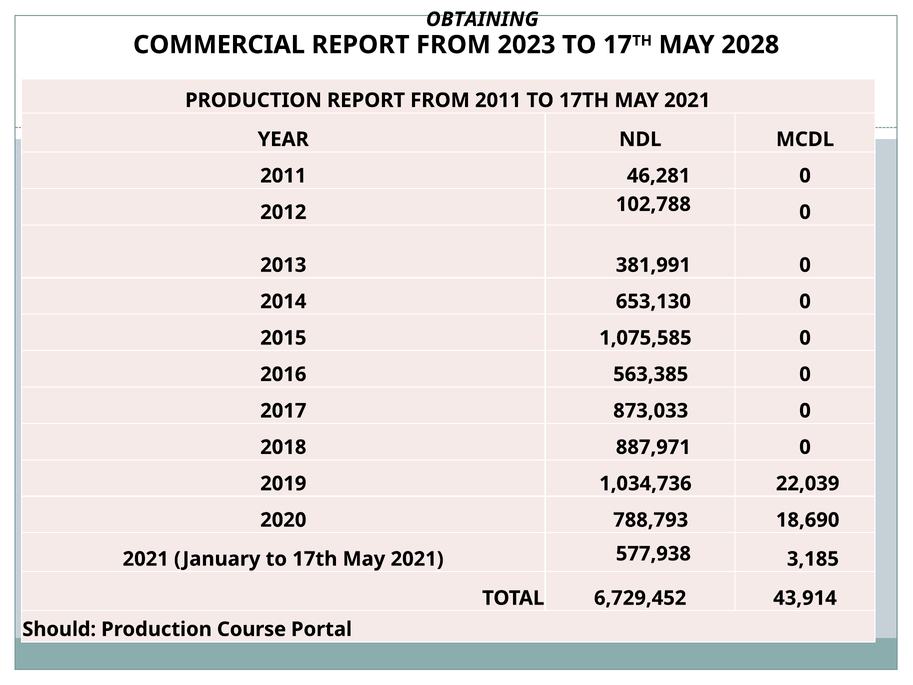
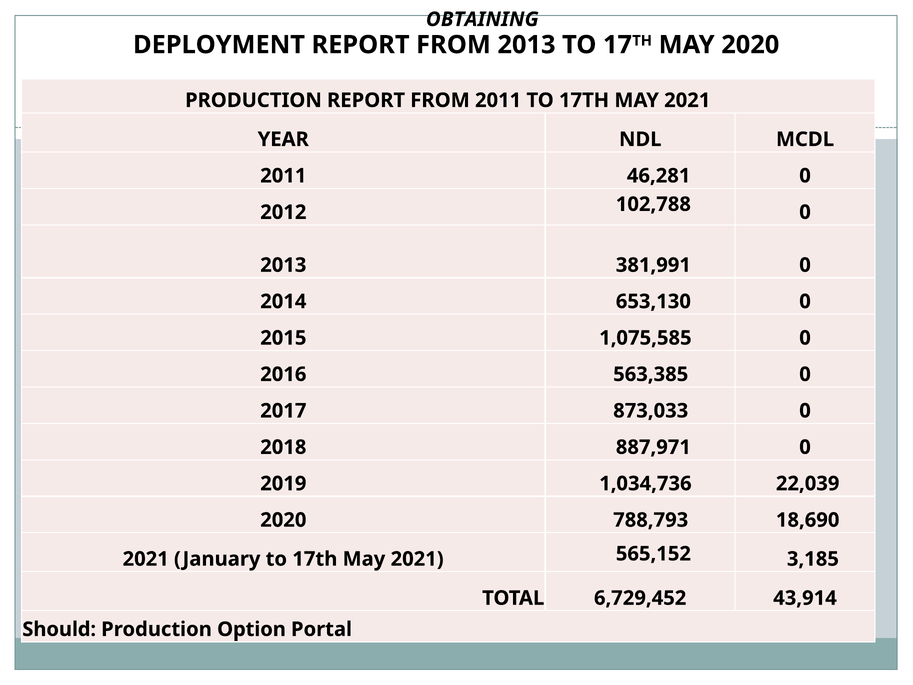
COMMERCIAL: COMMERCIAL -> DEPLOYMENT (219, 45)
FROM 2023: 2023 -> 2013 (526, 45)
MAY 2028: 2028 -> 2020 (750, 45)
577,938: 577,938 -> 565,152 (653, 554)
Course: Course -> Option (251, 629)
